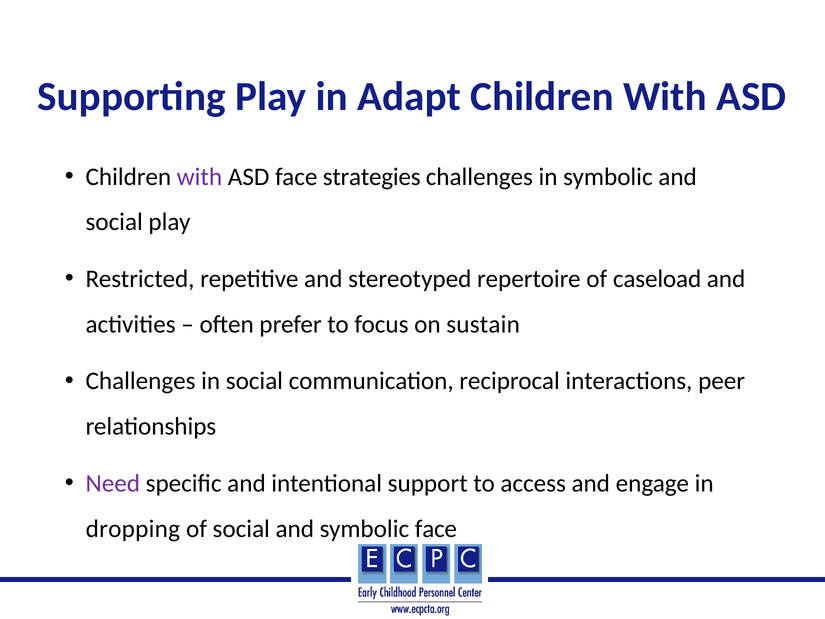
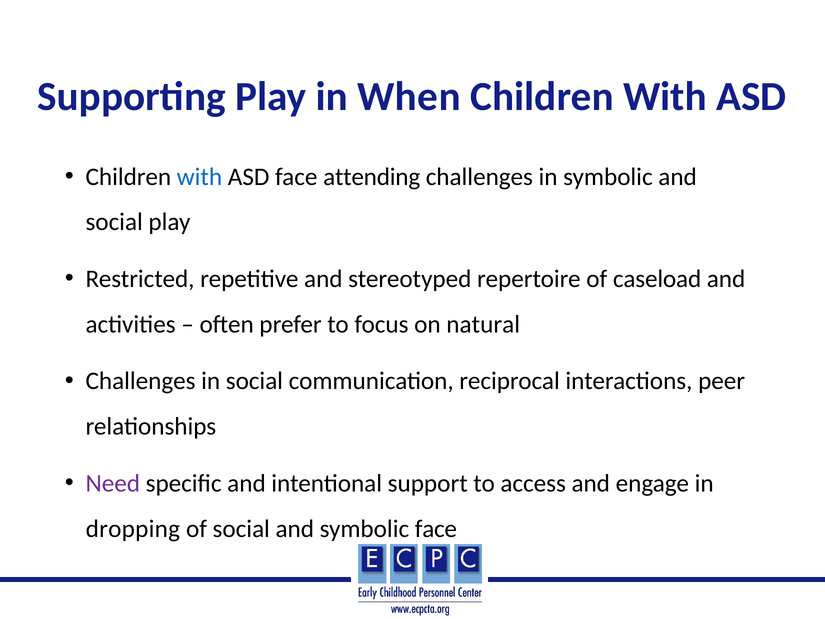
Adapt: Adapt -> When (409, 97)
with colour: purple -> blue (199, 177)
strategies: strategies -> attending (372, 177)
sustain: sustain -> natural (483, 324)
